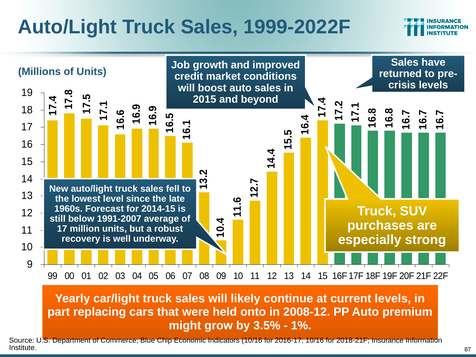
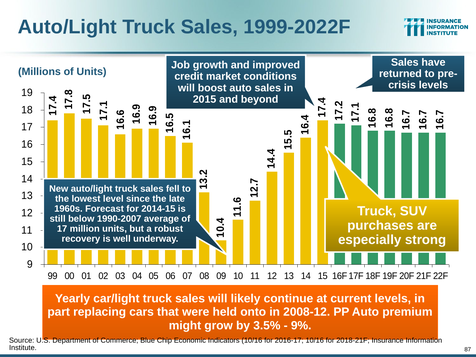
1991-2007: 1991-2007 -> 1990-2007 (119, 219)
1%: 1% -> 9% (301, 326)
